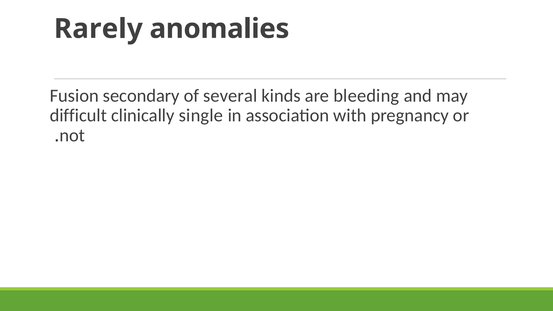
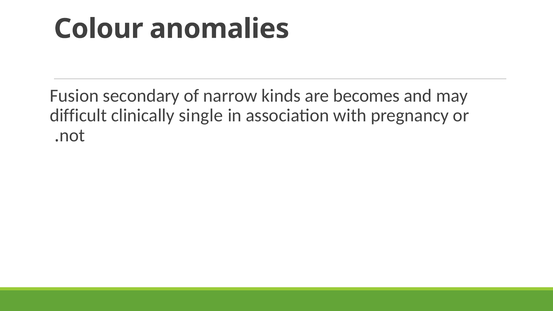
Rarely: Rarely -> Colour (99, 29)
several: several -> narrow (230, 96)
bleeding: bleeding -> becomes (367, 96)
